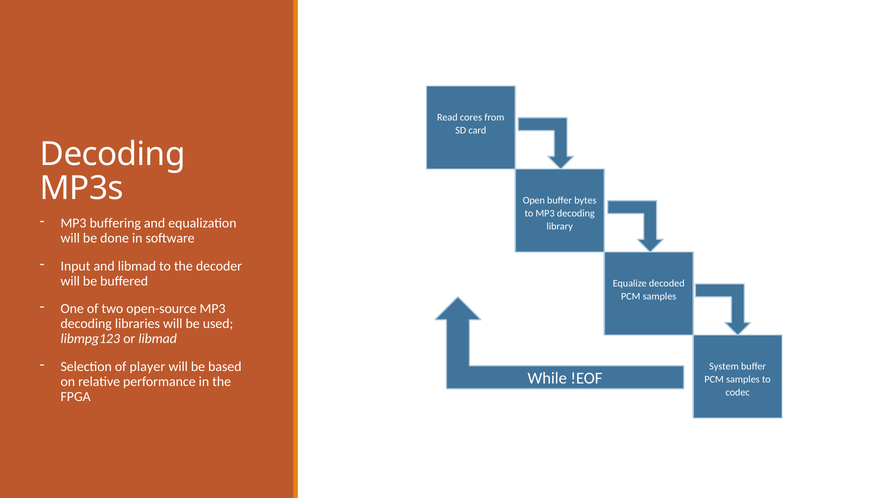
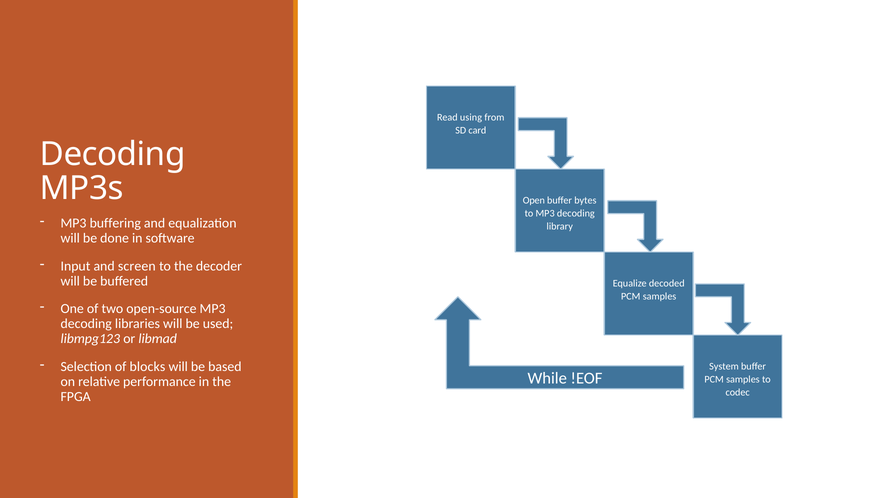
cores: cores -> using (471, 117)
and libmad: libmad -> screen (137, 266)
player: player -> blocks (147, 366)
